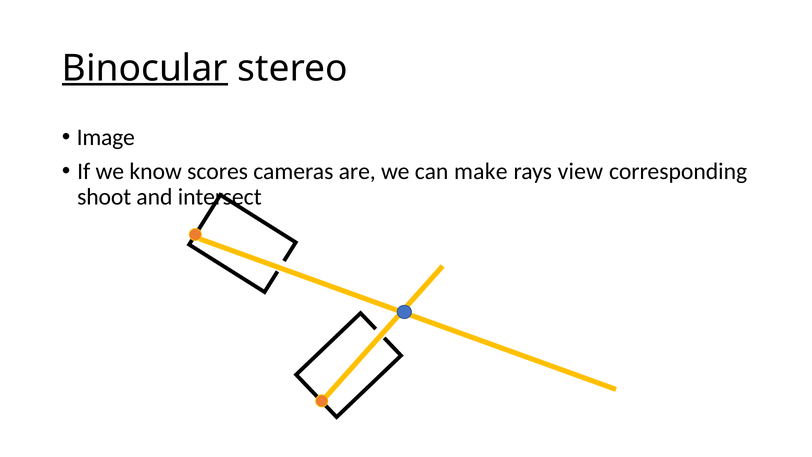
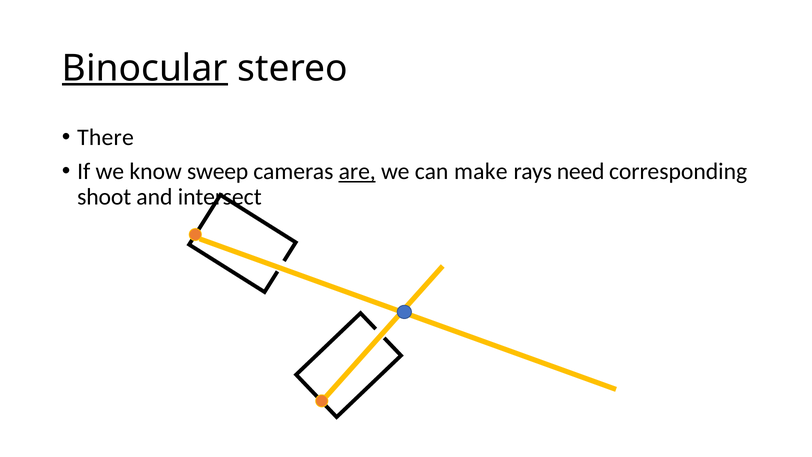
Image: Image -> There (106, 137)
scores: scores -> sweep (218, 171)
are underline: none -> present (357, 171)
view: view -> need (581, 171)
